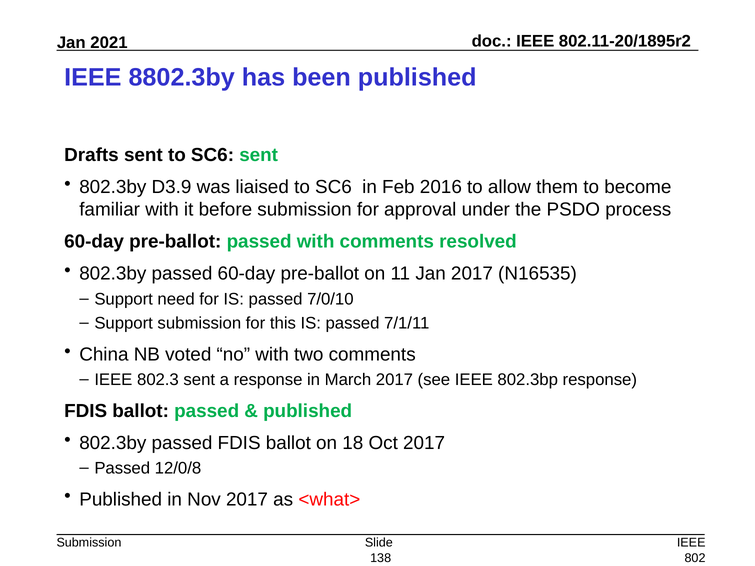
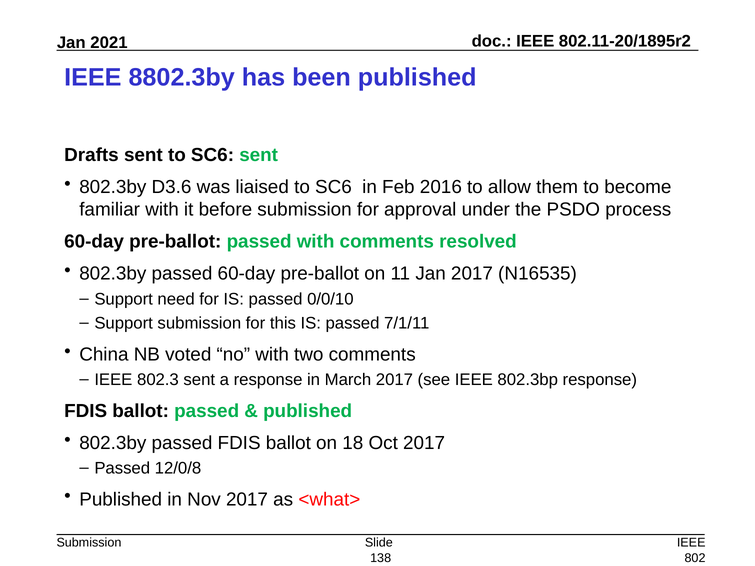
D3.9: D3.9 -> D3.6 (172, 187)
7/0/10: 7/0/10 -> 0/0/10 (330, 299)
